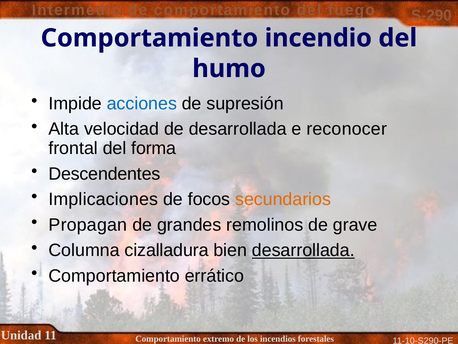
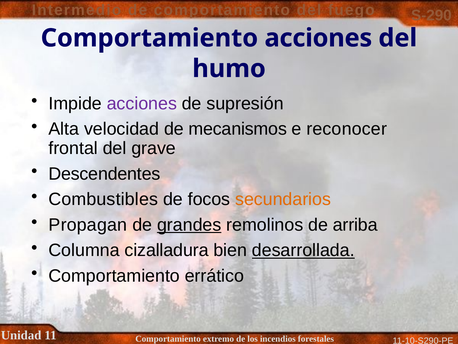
Comportamiento incendio: incendio -> acciones (318, 38)
acciones colour: blue -> purple (142, 103)
de desarrollada: desarrollada -> mecanismos (238, 129)
forma: forma -> grave (154, 148)
Implicaciones: Implicaciones -> Combustibles (103, 199)
grandes underline: none -> present (189, 225)
grave: grave -> arriba (355, 225)
